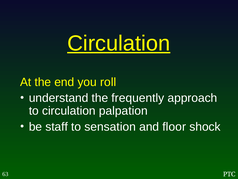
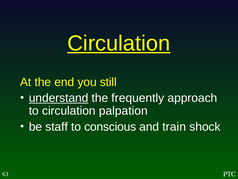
roll: roll -> still (108, 82)
understand underline: none -> present (59, 98)
sensation: sensation -> conscious (110, 126)
floor: floor -> train (174, 126)
